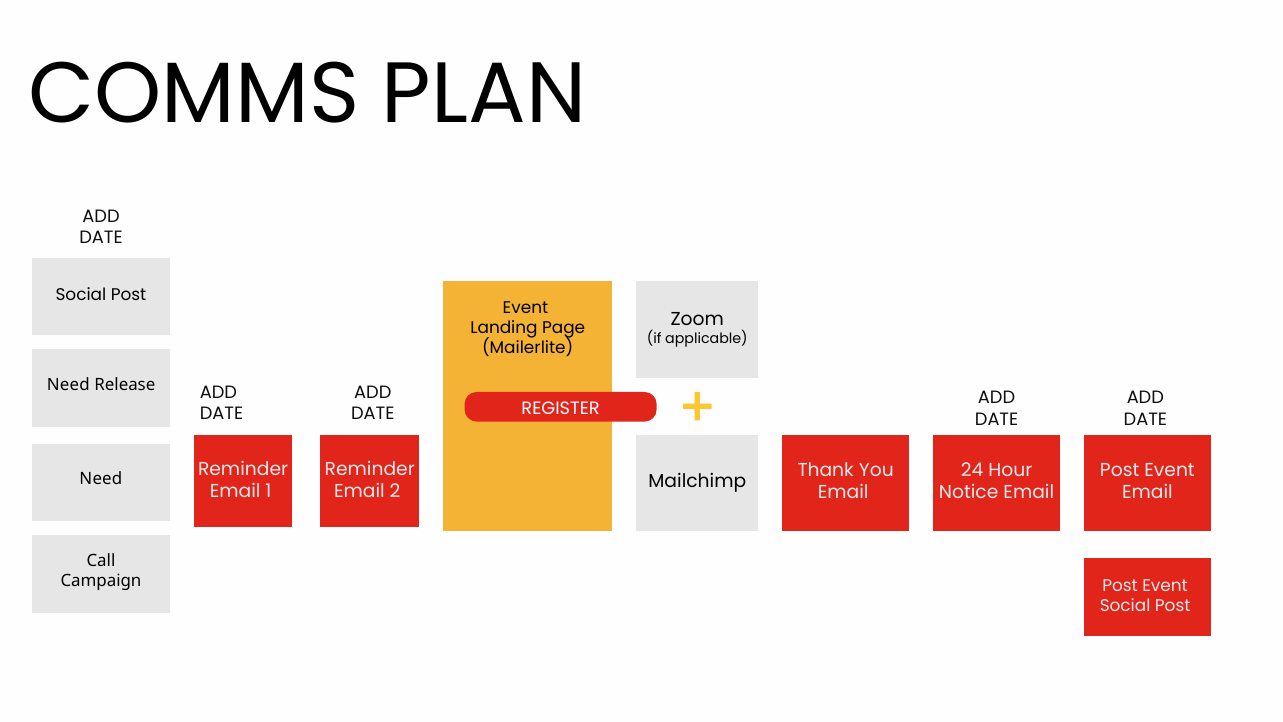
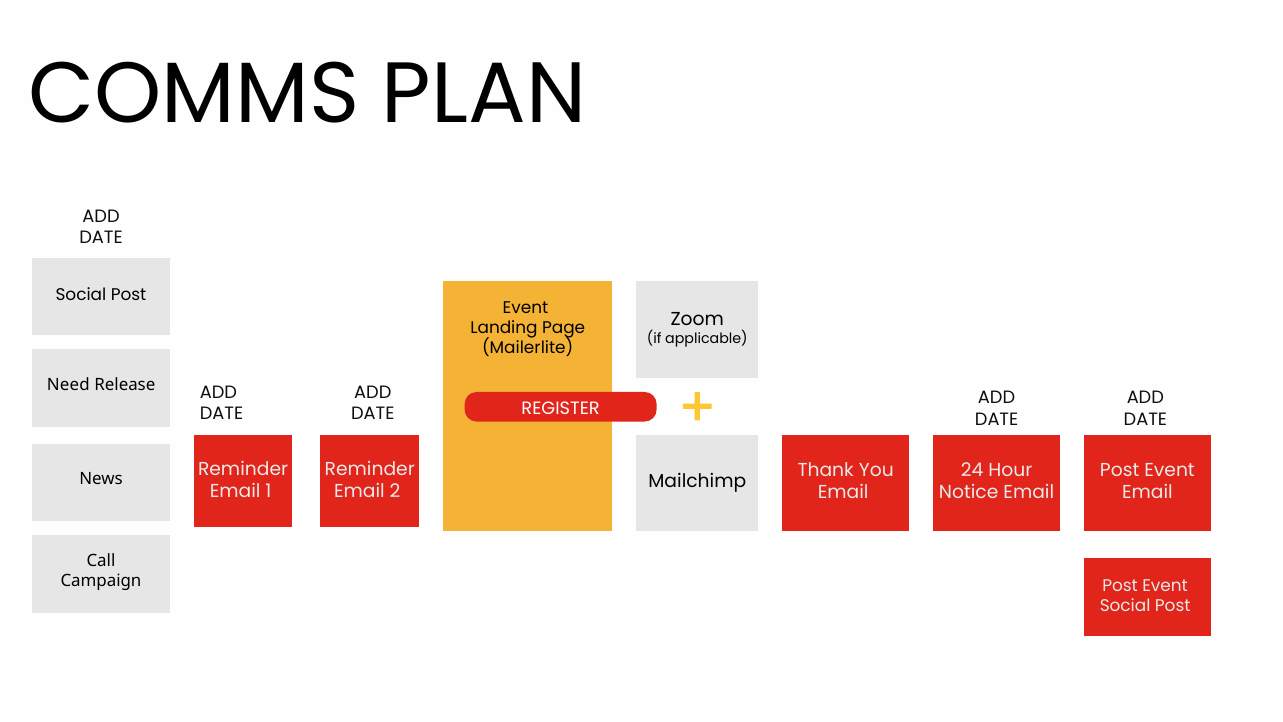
Need: Need -> News (101, 479)
